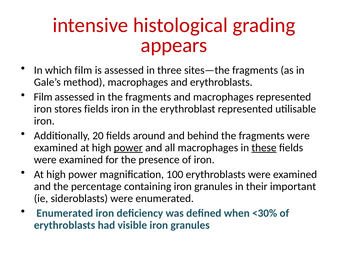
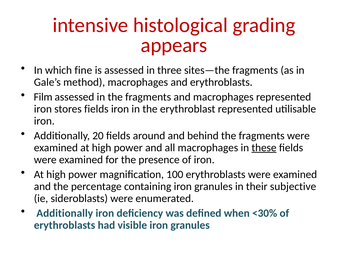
which film: film -> fine (83, 70)
power underline: present -> none (128, 148)
important: important -> subjective (293, 186)
Enumerated: Enumerated -> Additionally (65, 213)
